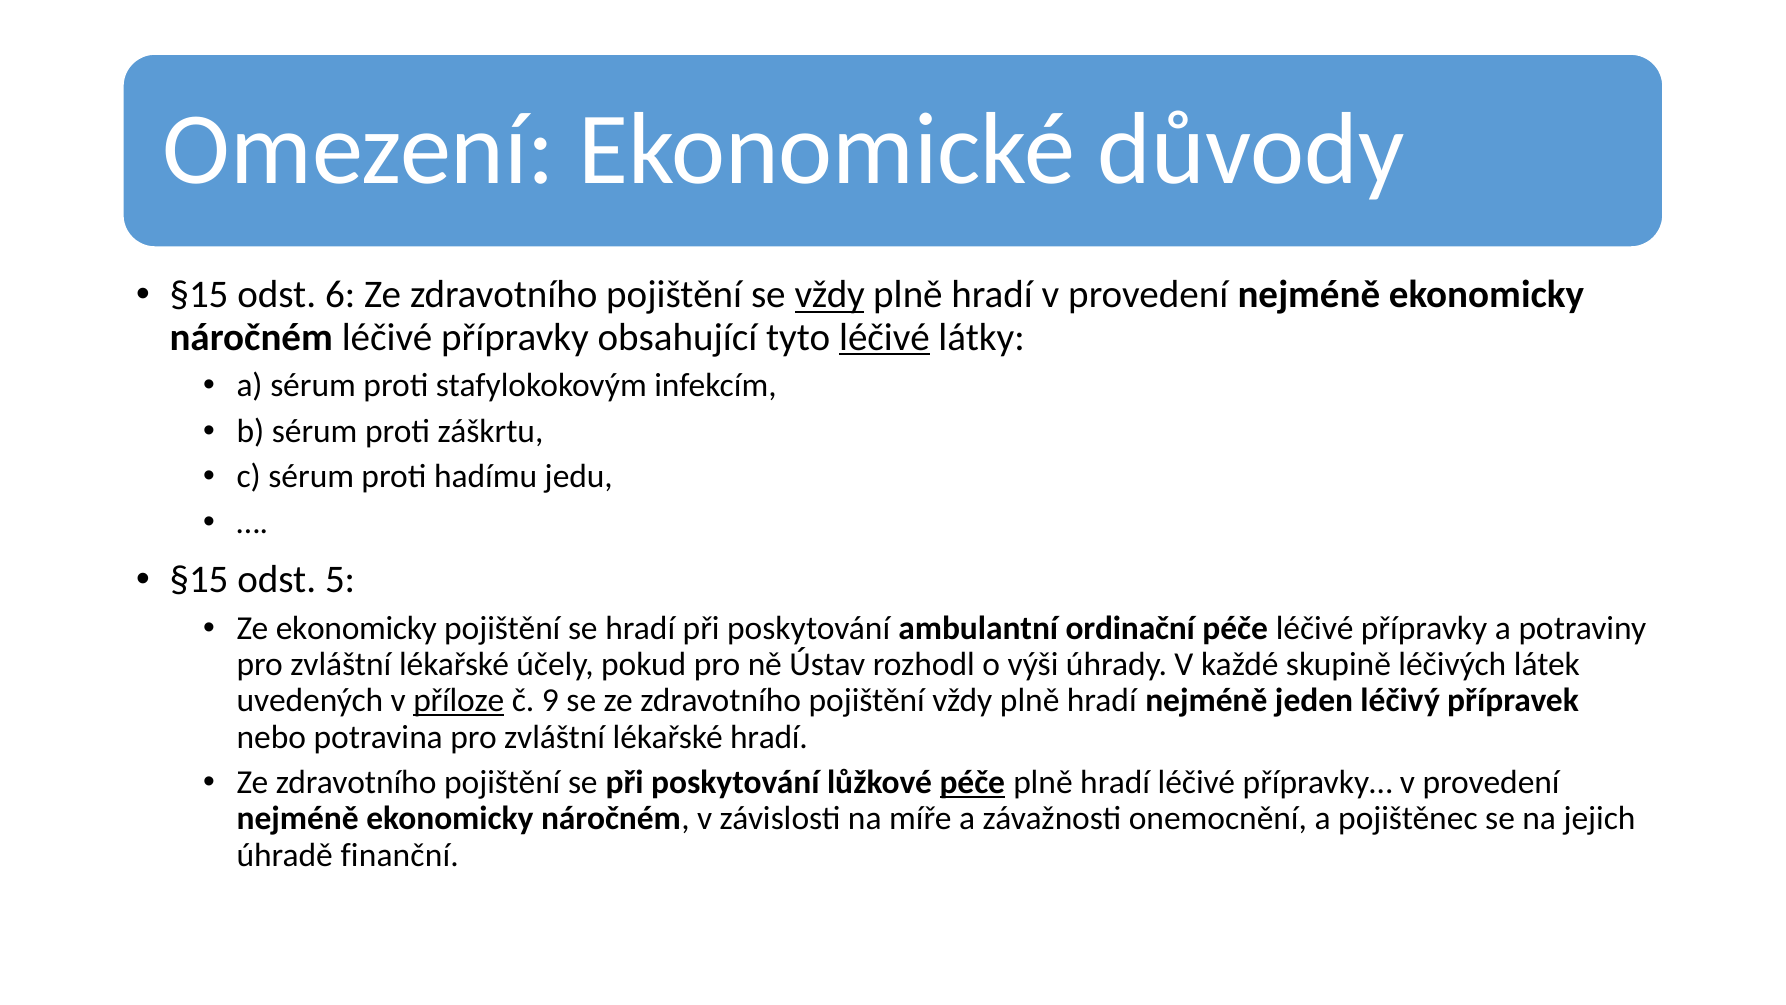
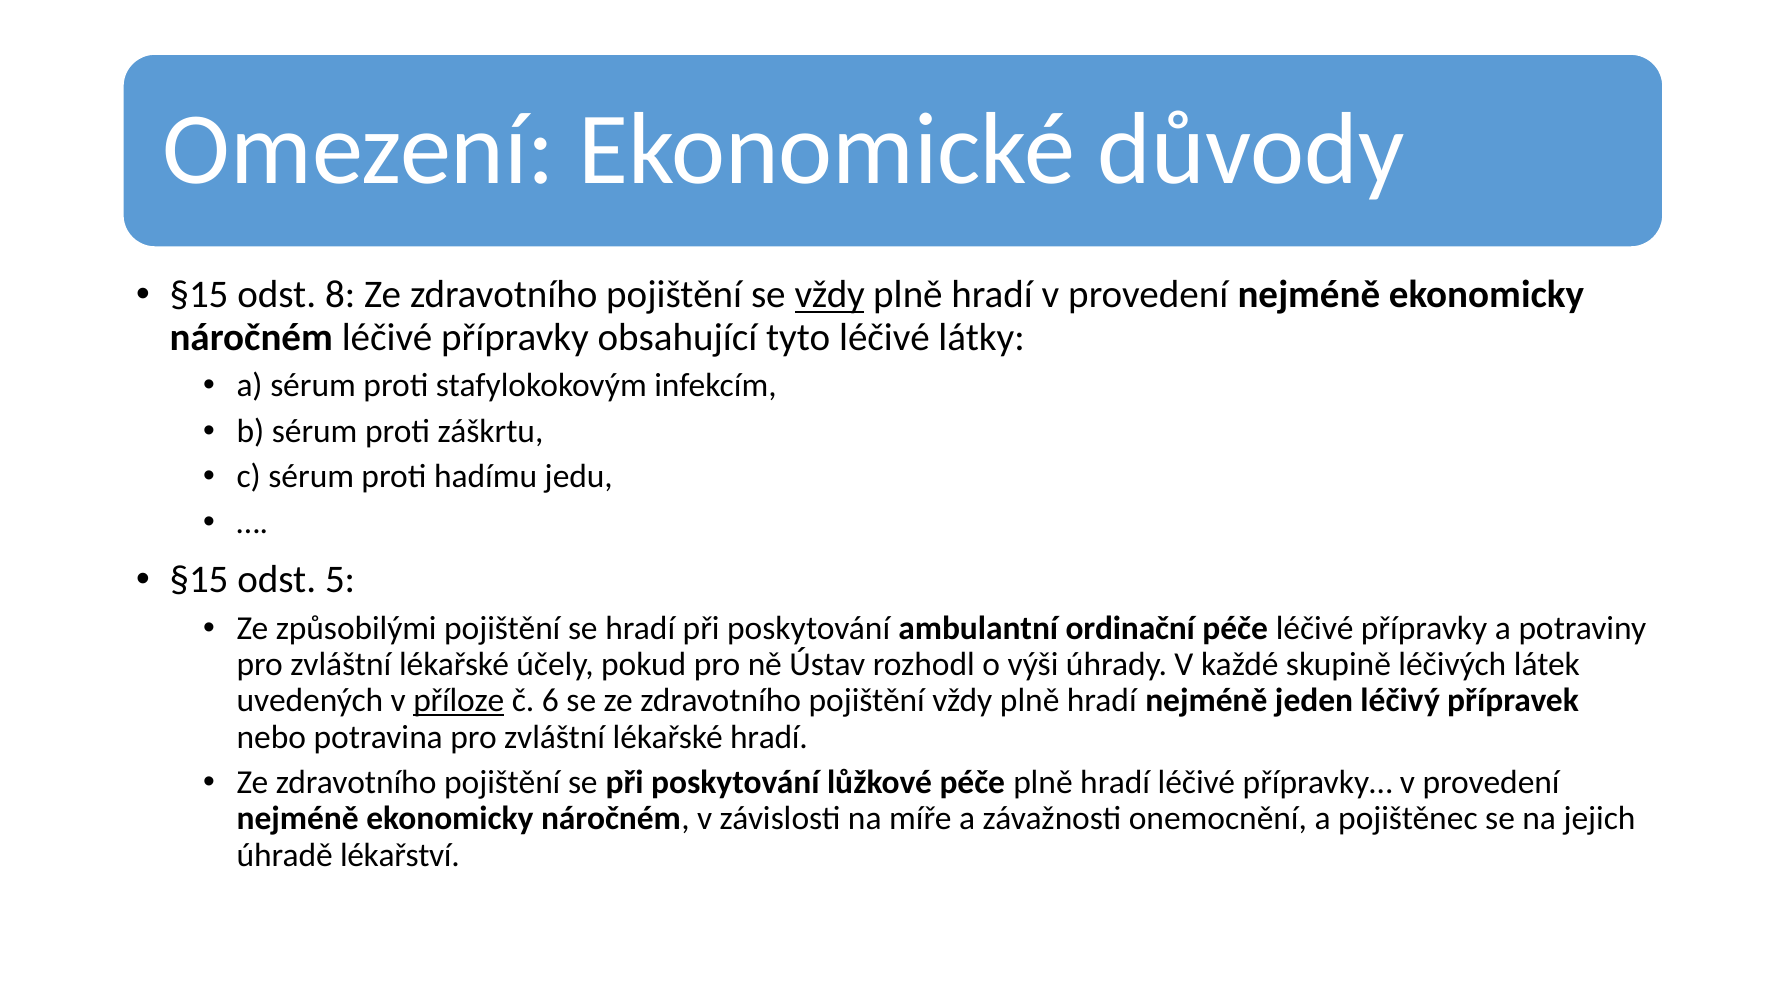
6: 6 -> 8 (340, 295)
léčivé underline: present -> none (884, 337)
Ze ekonomicky: ekonomicky -> způsobilými (356, 628)
9: 9 -> 6 (550, 701)
péče underline: present -> none (972, 782)
finanční: finanční -> lékařství (400, 855)
